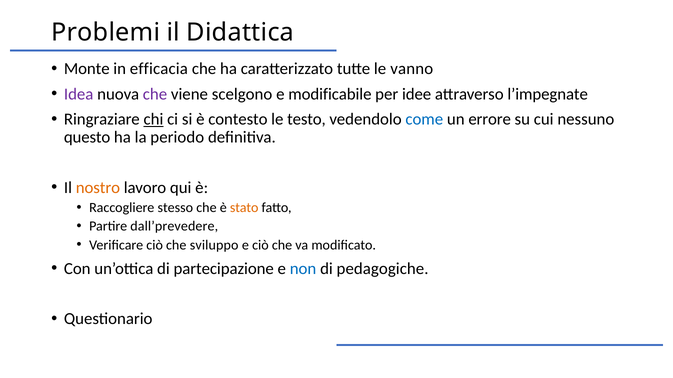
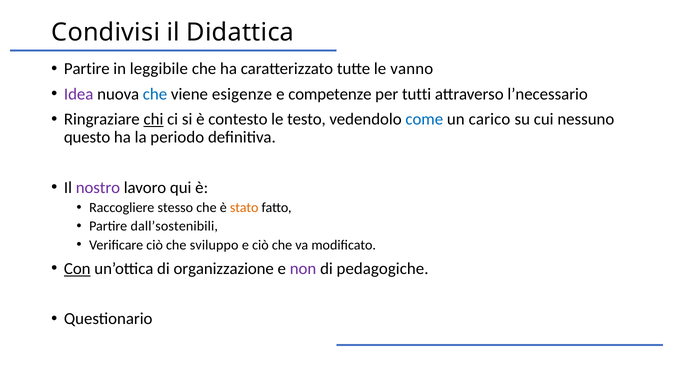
Problemi: Problemi -> Condivisi (106, 32)
Monte: Monte -> Partire (87, 69)
efficacia: efficacia -> leggibile (159, 69)
che colour: purple -> blue (155, 94)
scelgono: scelgono -> esigenze (242, 94)
modificabile: modificabile -> competenze (330, 94)
idee: idee -> tutti (417, 94)
l’impegnate: l’impegnate -> l’necessario (548, 94)
errore: errore -> carico (490, 119)
nostro colour: orange -> purple (98, 188)
dall’prevedere: dall’prevedere -> dall’sostenibili (174, 227)
Con underline: none -> present (77, 269)
partecipazione: partecipazione -> organizzazione (224, 269)
non colour: blue -> purple (303, 269)
